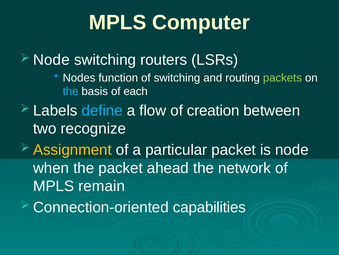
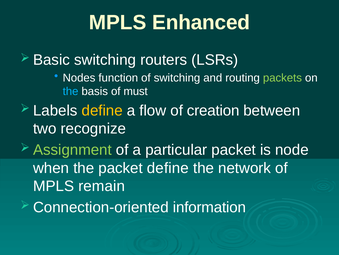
Computer: Computer -> Enhanced (201, 23)
Node: Node -> Basic (51, 60)
each: each -> must (136, 91)
define colour: light blue -> yellow (102, 110)
Assignment colour: yellow -> light green (72, 149)
packet ahead: ahead -> define (168, 168)
capabilities: capabilities -> information (209, 207)
